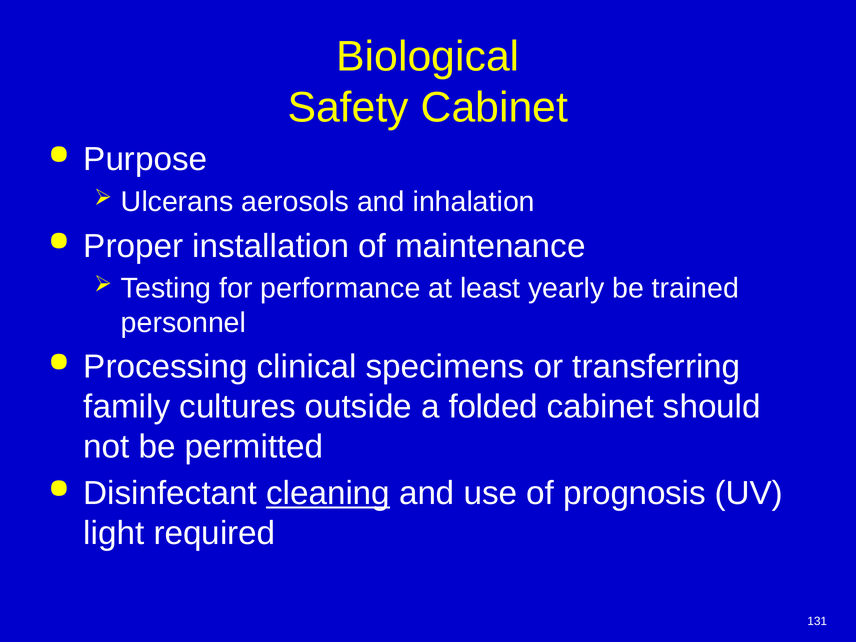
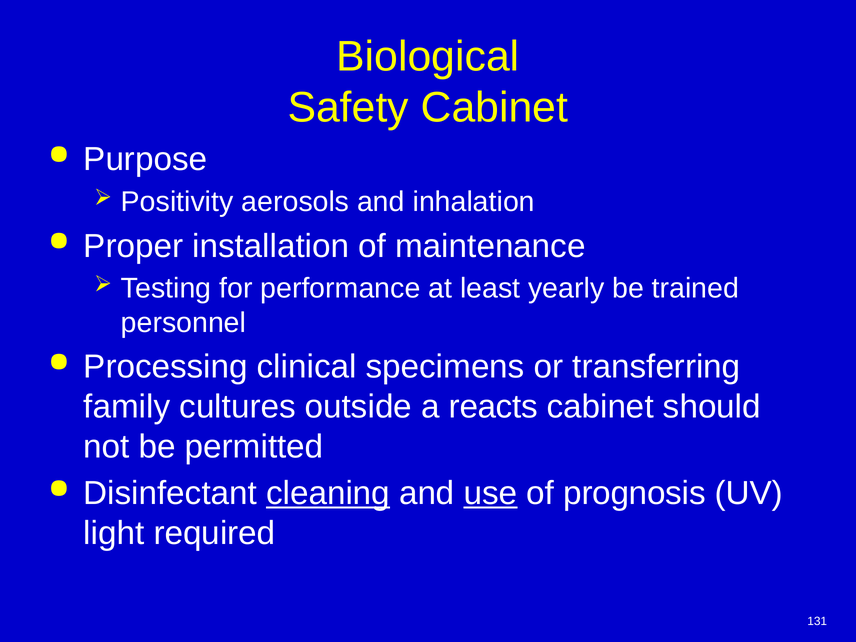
Ulcerans: Ulcerans -> Positivity (177, 202)
folded: folded -> reacts (493, 407)
use underline: none -> present (491, 493)
